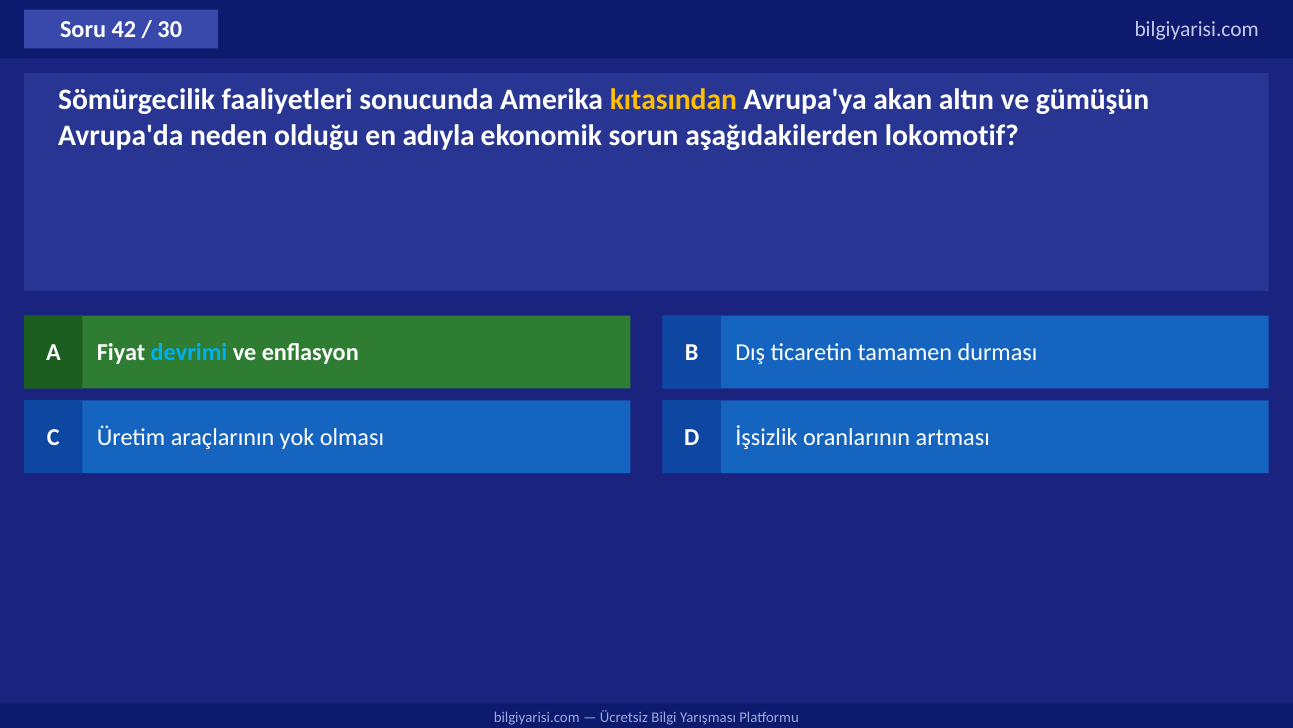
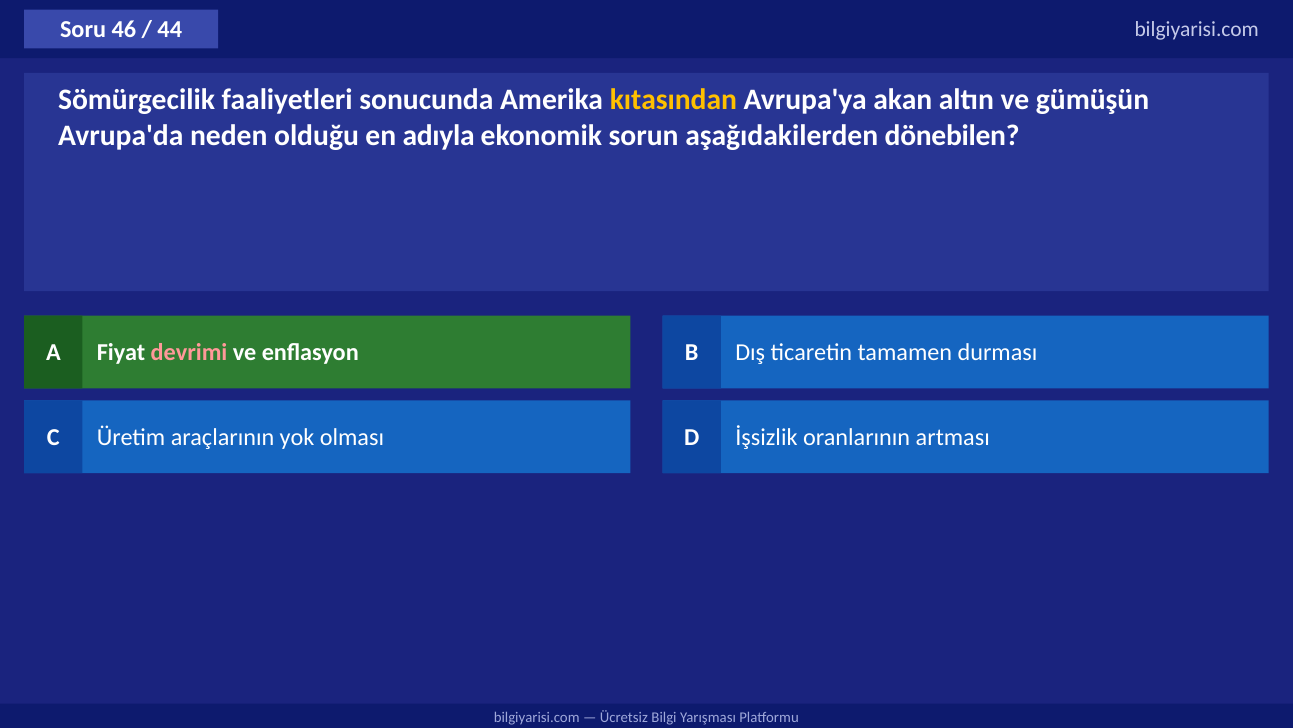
42: 42 -> 46 (124, 30)
30: 30 -> 44 (170, 30)
lokomotif: lokomotif -> dönebilen (952, 136)
devrimi colour: light blue -> pink (189, 352)
